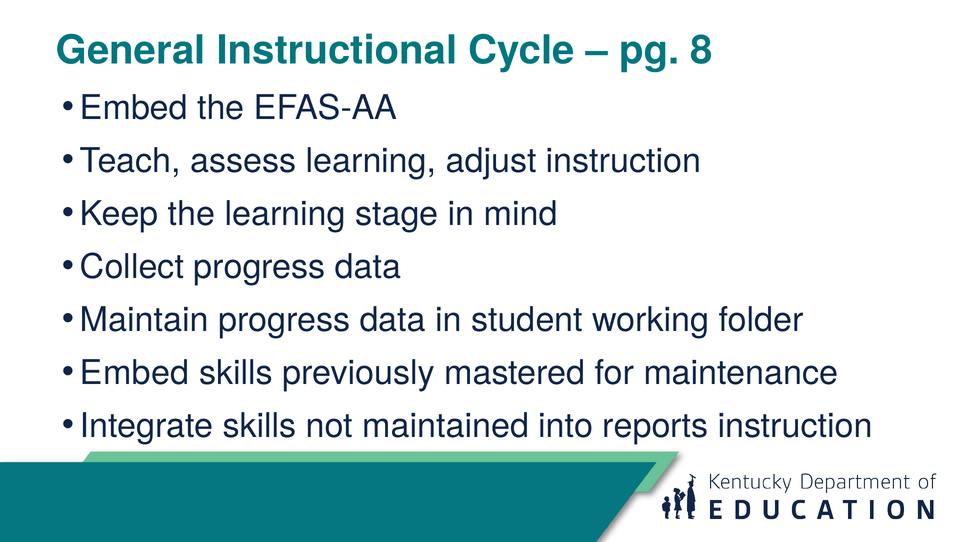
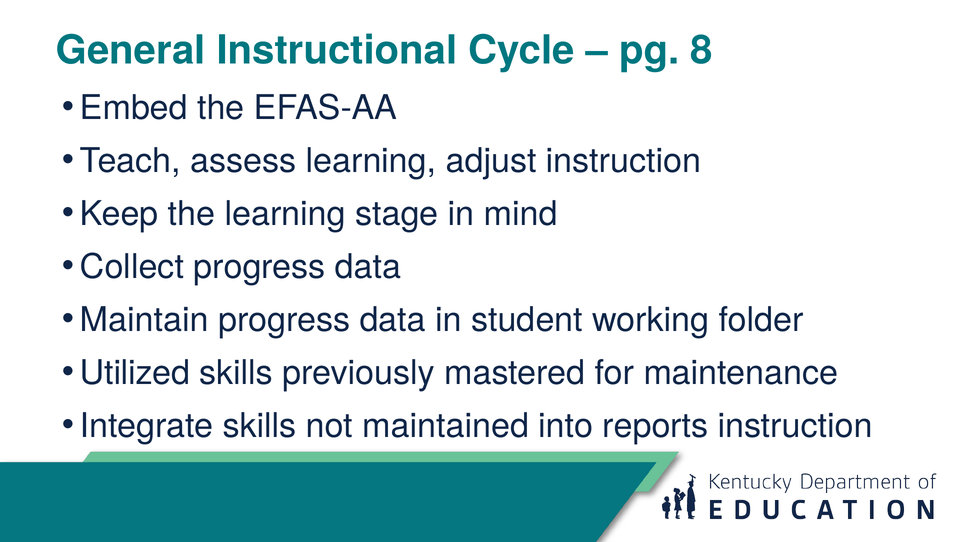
Embed: Embed -> Utilized (135, 373)
